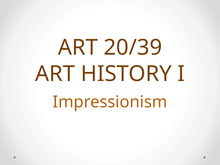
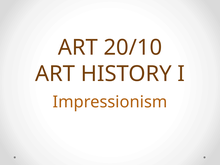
20/39: 20/39 -> 20/10 (133, 47)
